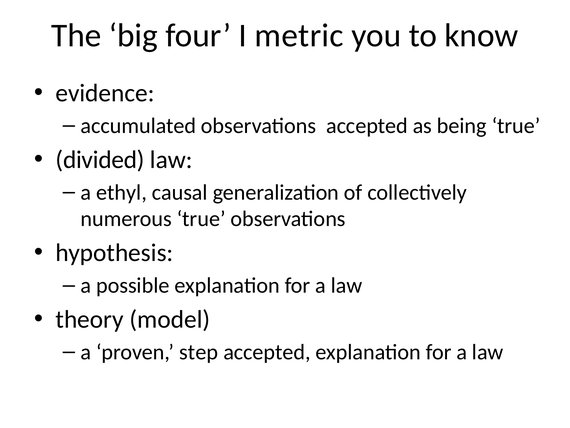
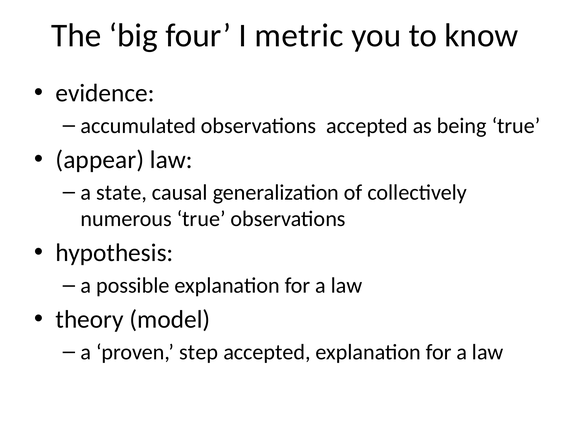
divided: divided -> appear (100, 159)
ethyl: ethyl -> state (122, 192)
